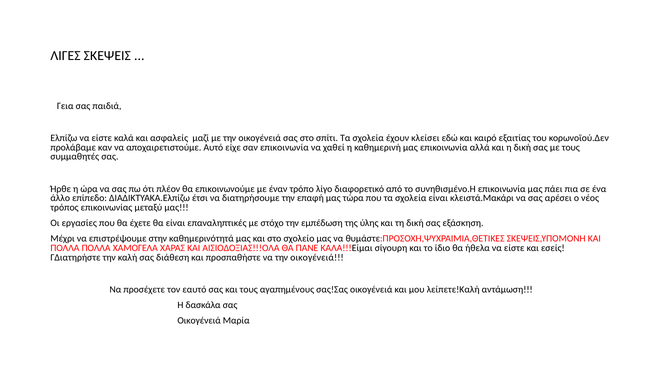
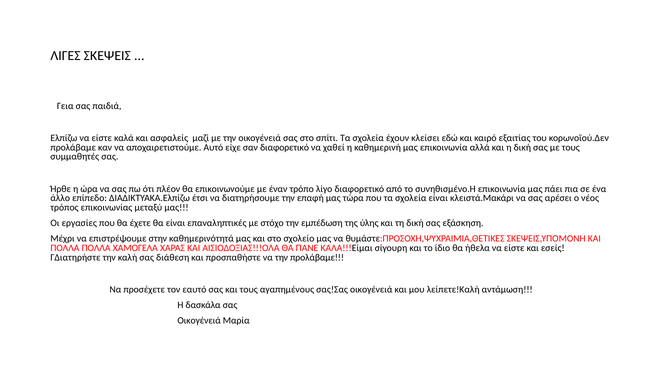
σαν επικοινωνία: επικοινωνία -> διαφορετικό (285, 148)
να την οικογένειά: οικογένειά -> προλάβαμε (317, 258)
